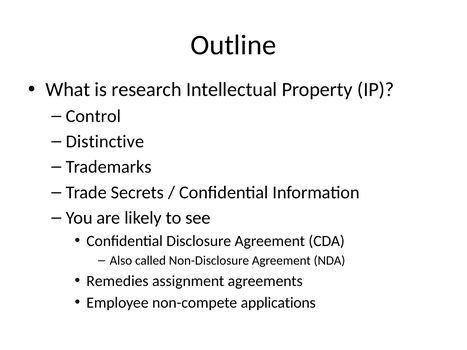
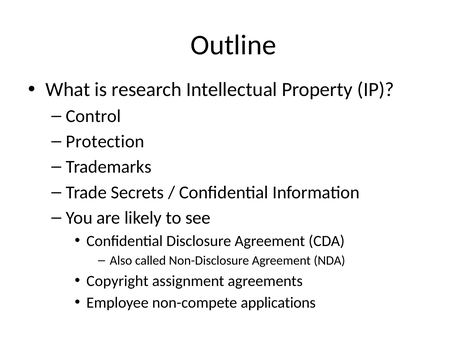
Distinctive: Distinctive -> Protection (105, 142)
Remedies: Remedies -> Copyright (117, 281)
